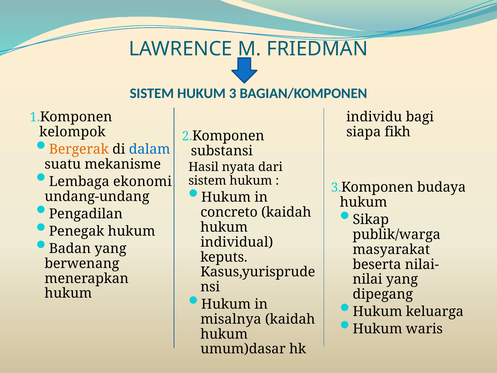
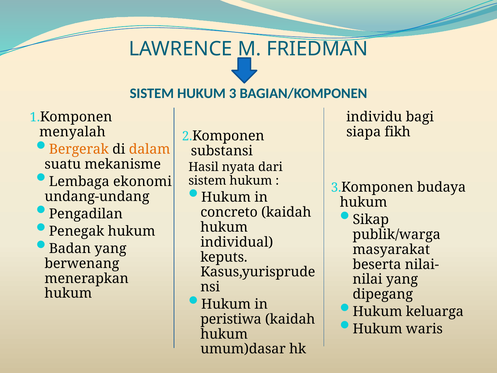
kelompok: kelompok -> menyalah (72, 132)
dalam colour: blue -> orange (150, 149)
misalnya: misalnya -> peristiwa (231, 319)
